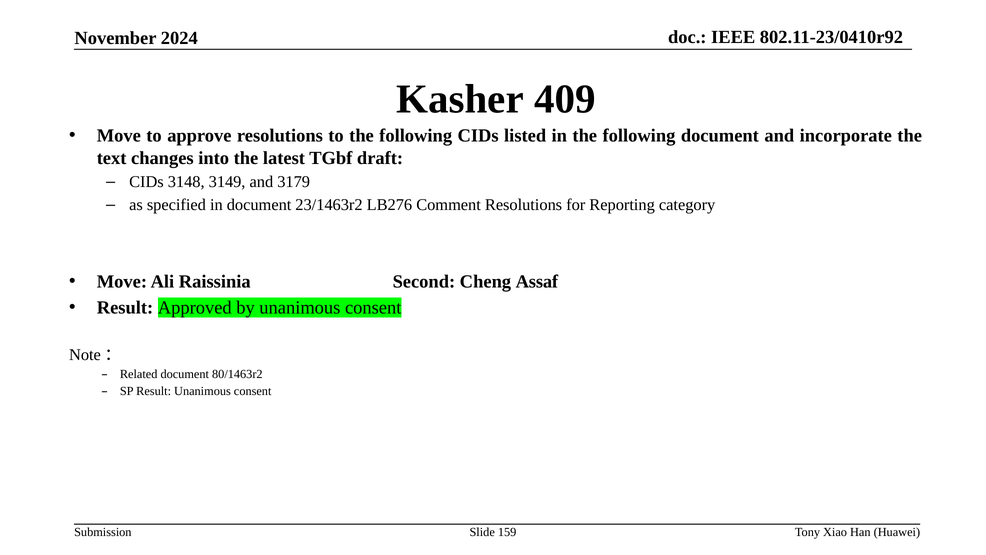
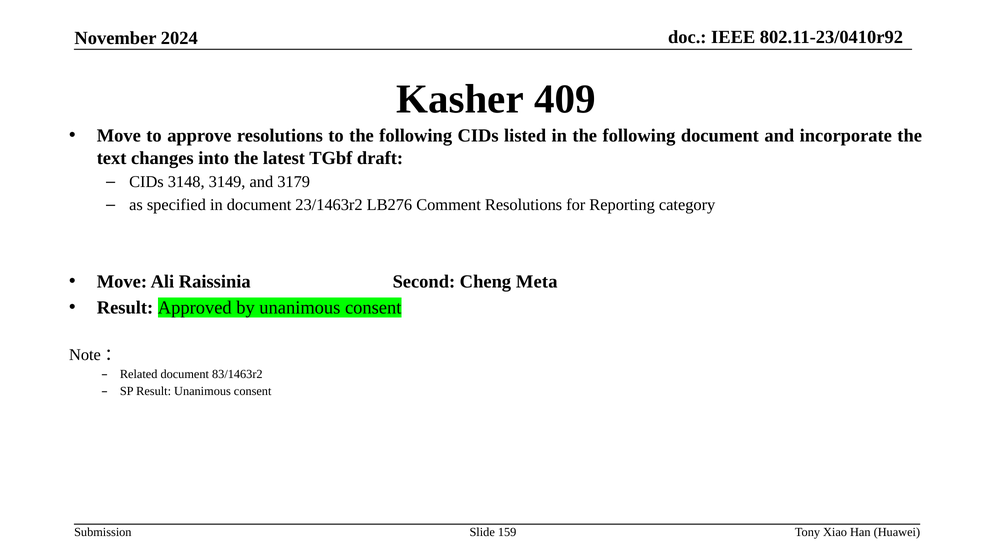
Assaf: Assaf -> Meta (537, 281)
80/1463r2: 80/1463r2 -> 83/1463r2 (237, 374)
